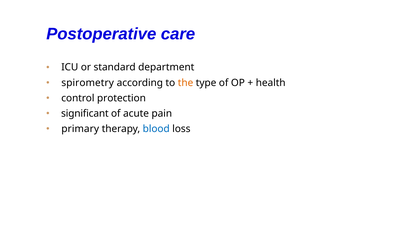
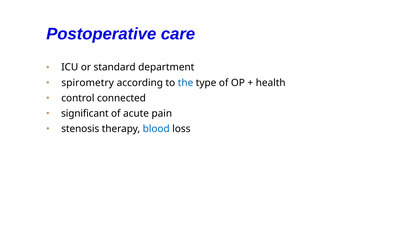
the colour: orange -> blue (186, 83)
protection: protection -> connected (121, 98)
primary: primary -> stenosis (80, 129)
